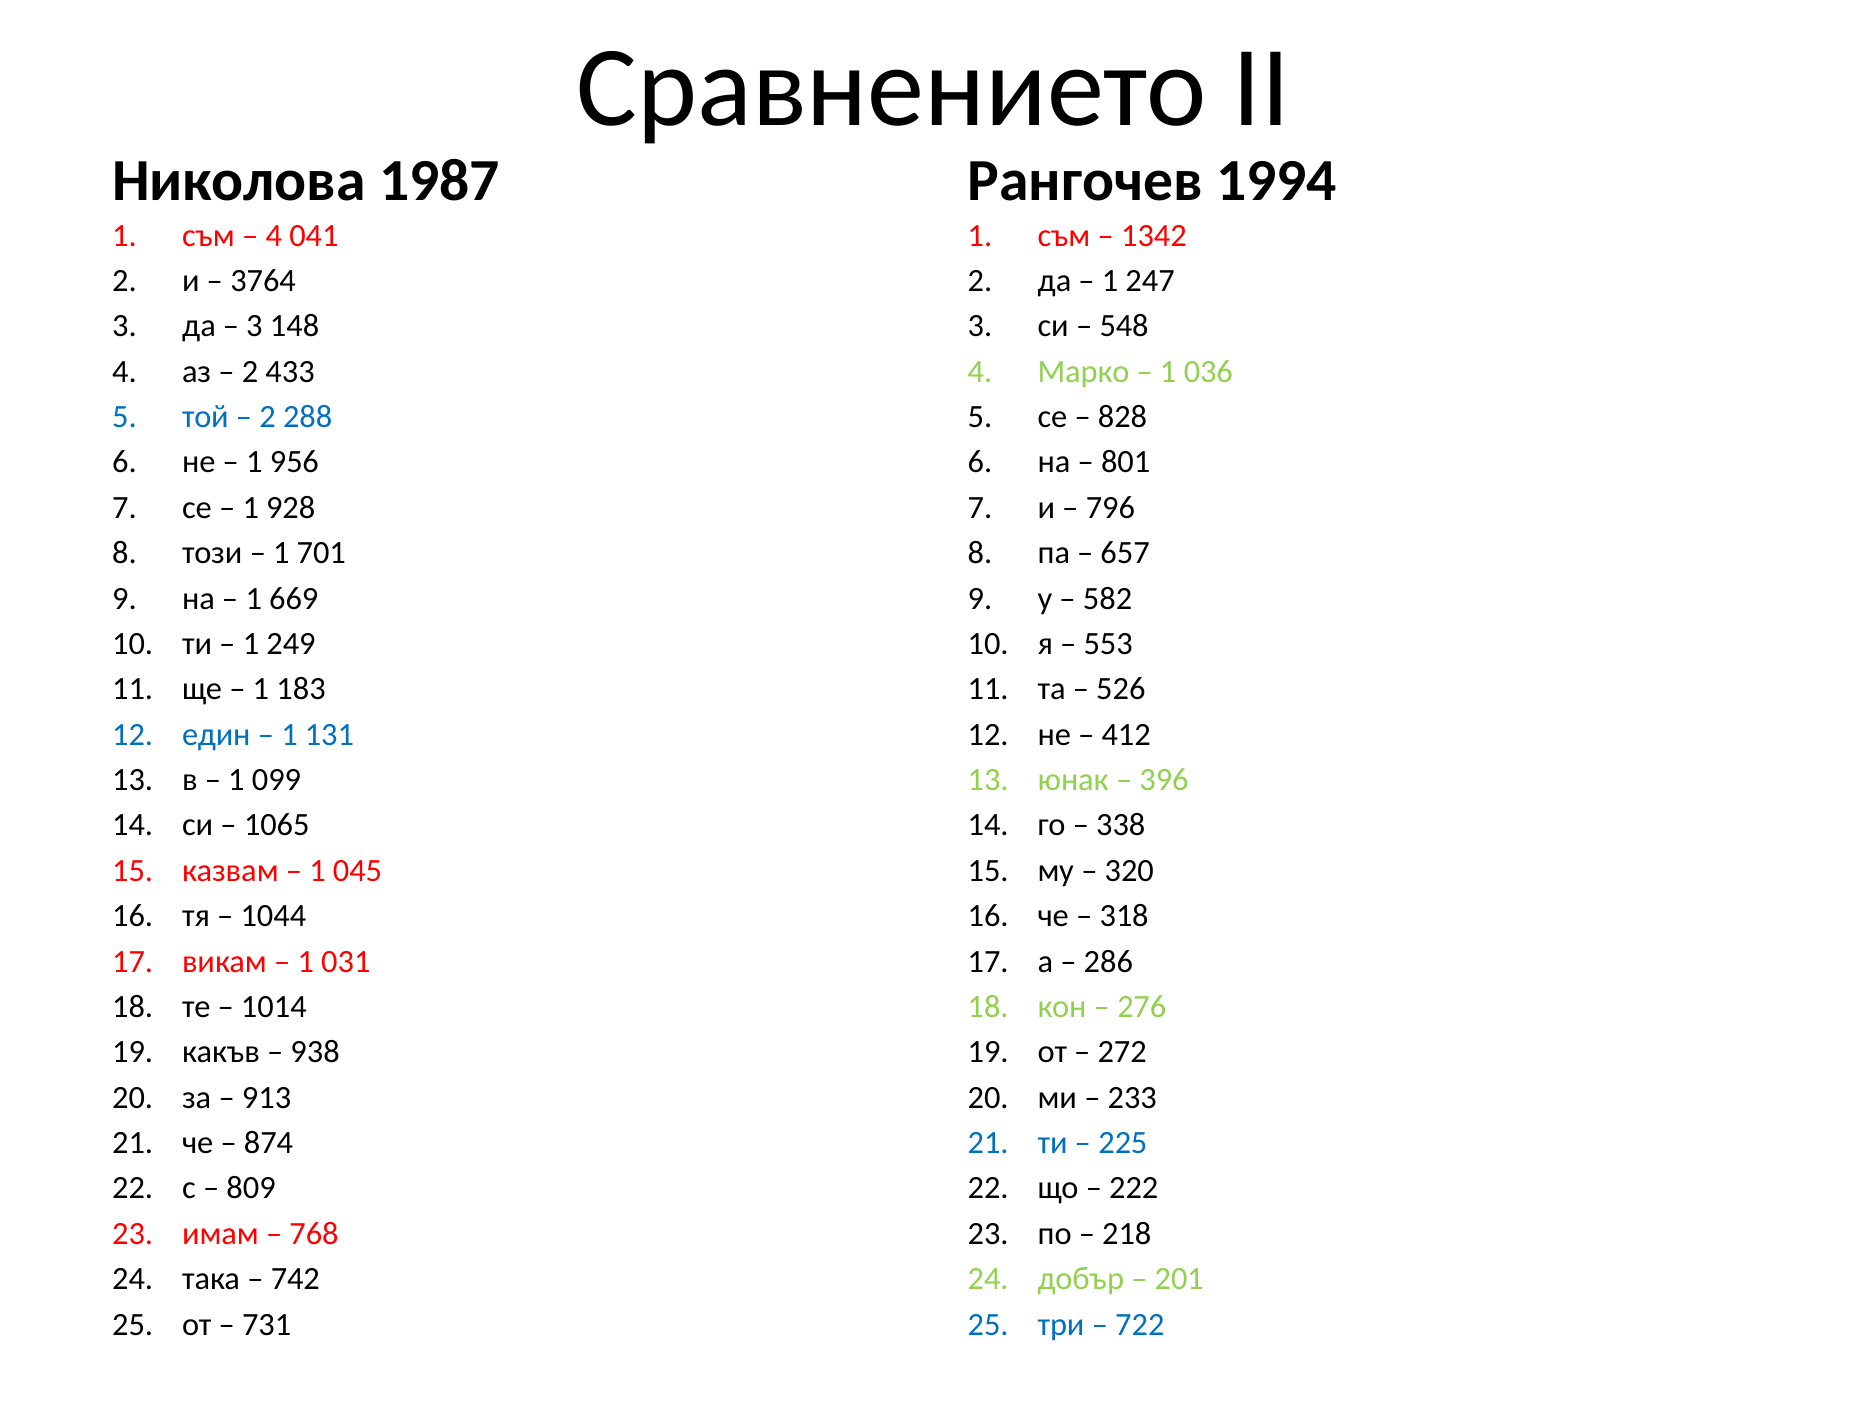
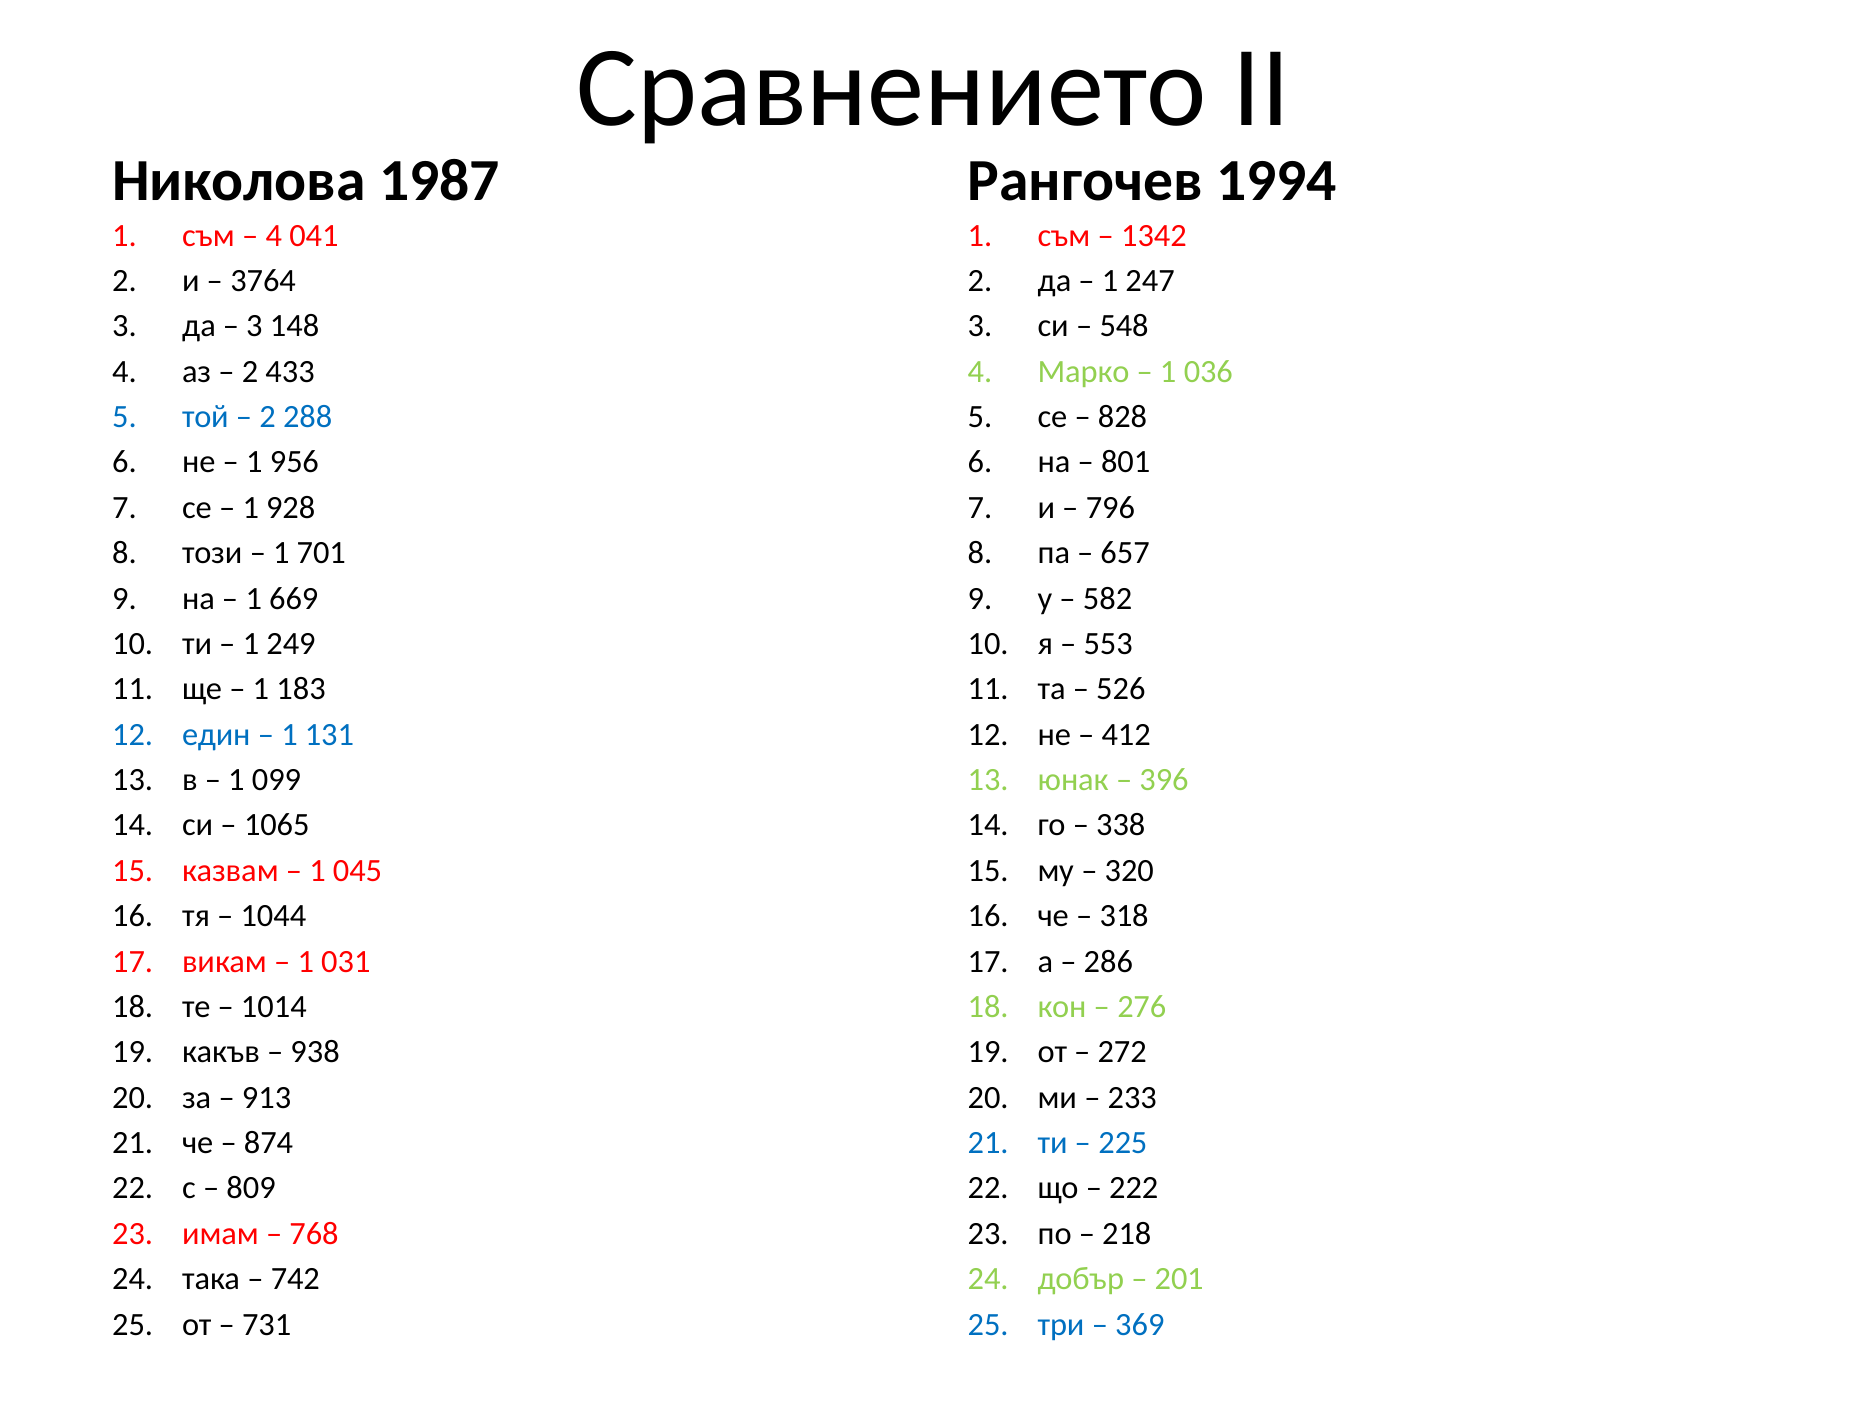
722: 722 -> 369 (1140, 1324)
